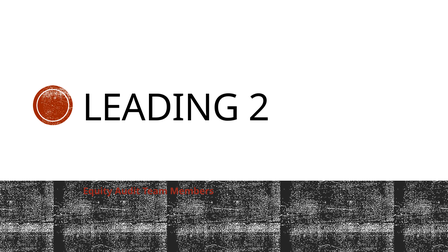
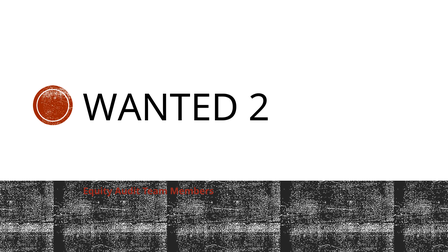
LEADING: LEADING -> WANTED (161, 108)
